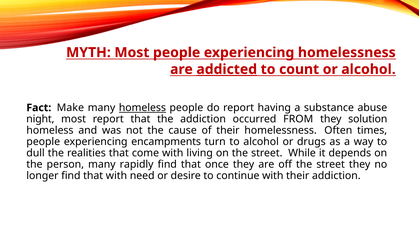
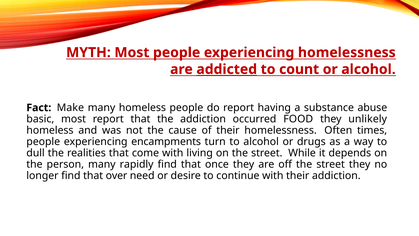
homeless underline: present -> none (142, 108)
night: night -> basic (40, 119)
FROM: FROM -> FOOD (298, 119)
solution: solution -> unlikely (368, 119)
that with: with -> over (117, 175)
